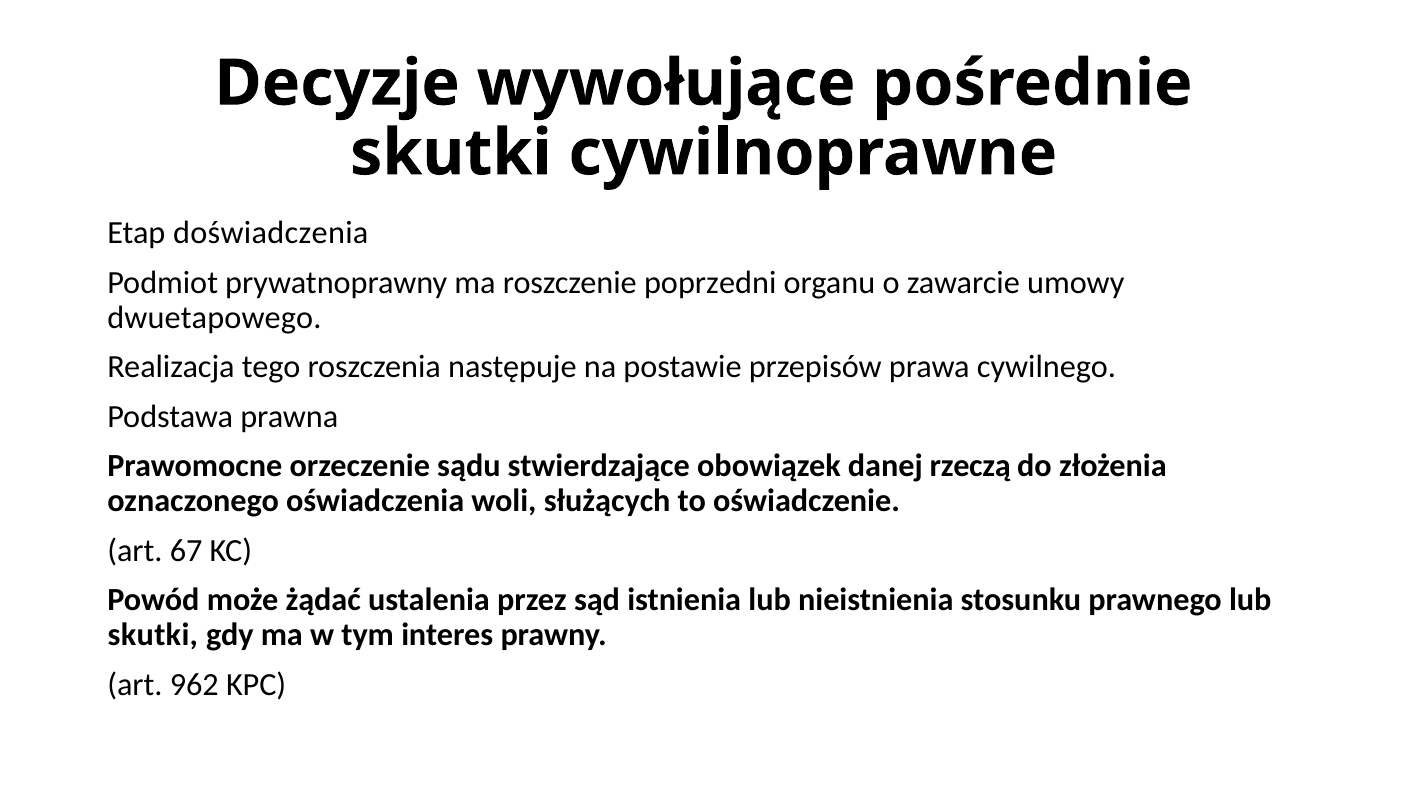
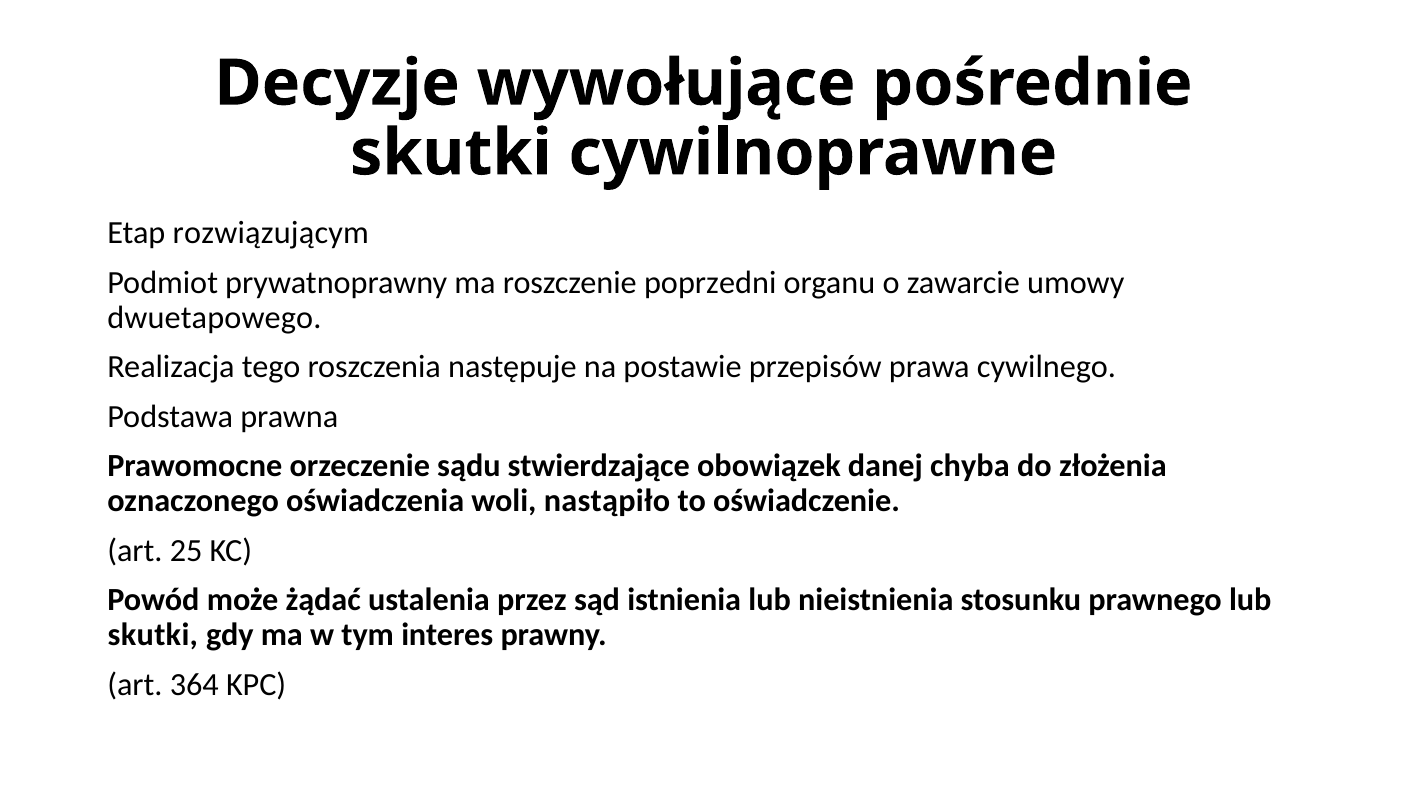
doświadczenia: doświadczenia -> rozwiązującym (271, 233)
rzeczą: rzeczą -> chyba (970, 466)
służących: służących -> nastąpiło (607, 501)
67: 67 -> 25 (186, 551)
962: 962 -> 364 (194, 684)
